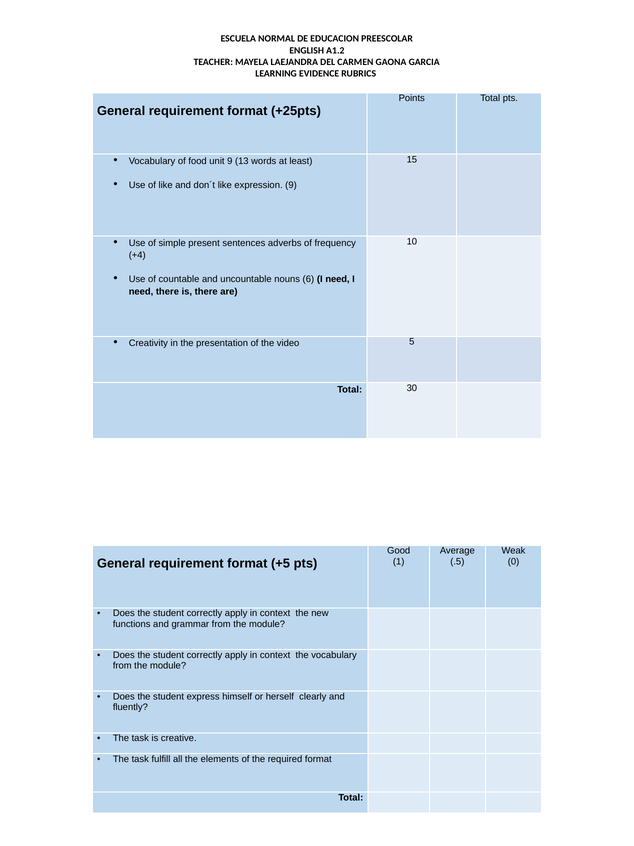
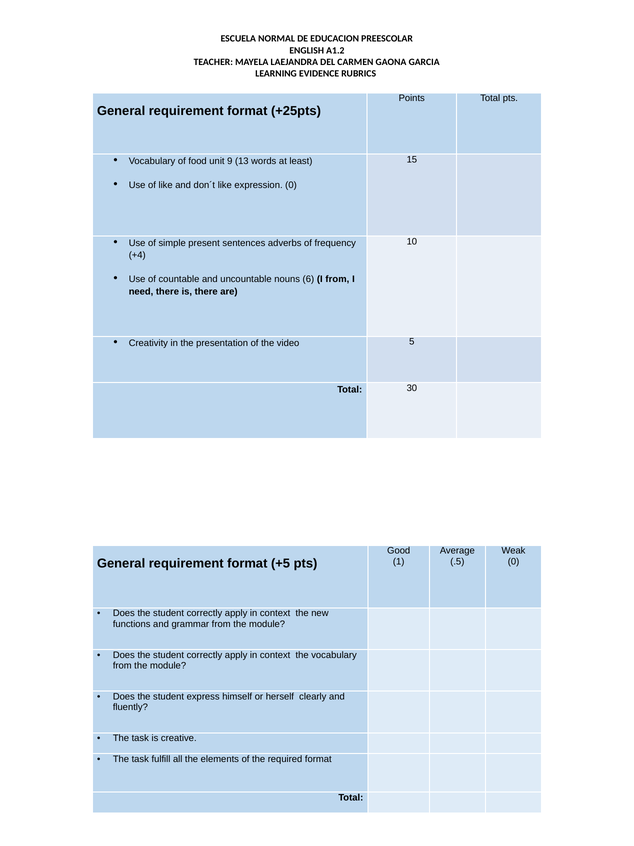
expression 9: 9 -> 0 (291, 185)
6 I need: need -> from (337, 279)
